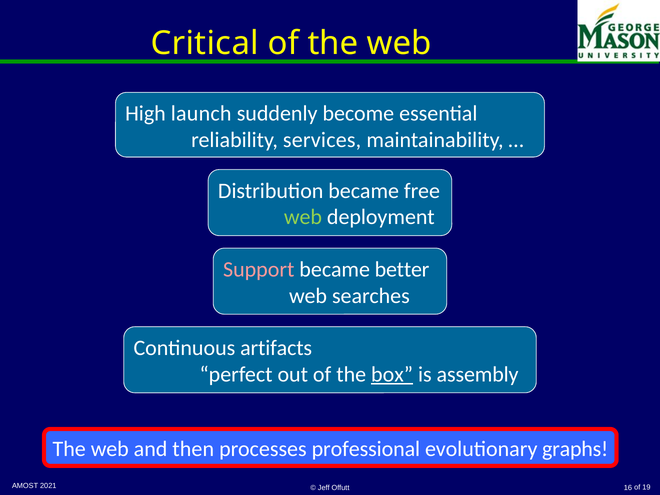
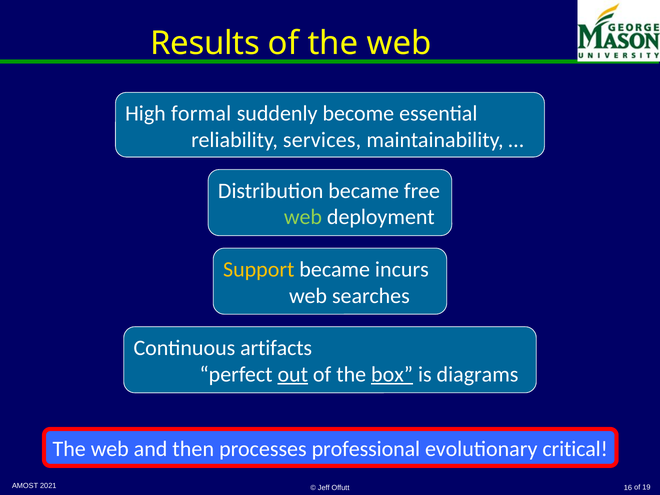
Critical: Critical -> Results (205, 44)
launch: launch -> formal (201, 114)
Support colour: pink -> yellow (259, 269)
better: better -> incurs (402, 269)
out underline: none -> present (293, 374)
assembly: assembly -> diagrams (478, 374)
graphs: graphs -> critical (575, 449)
